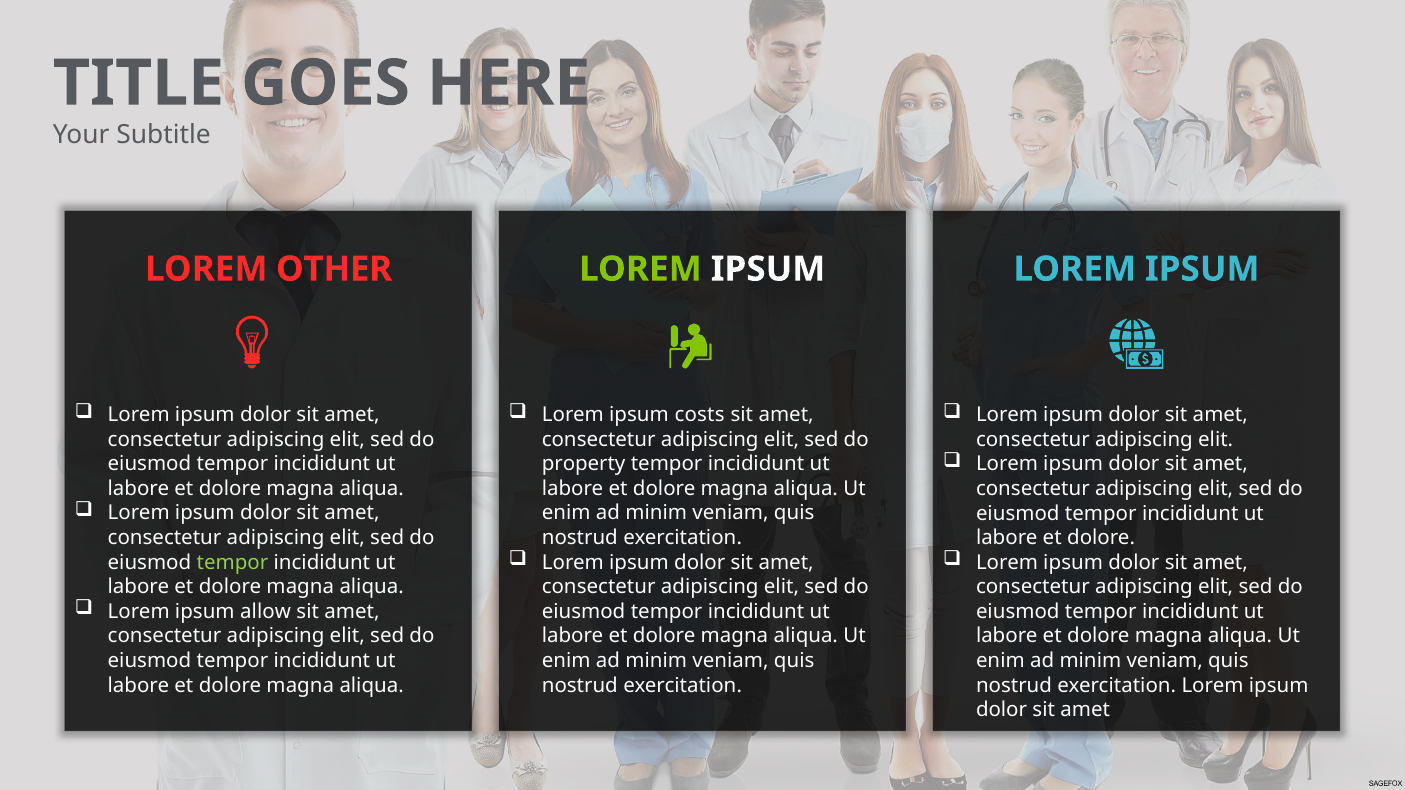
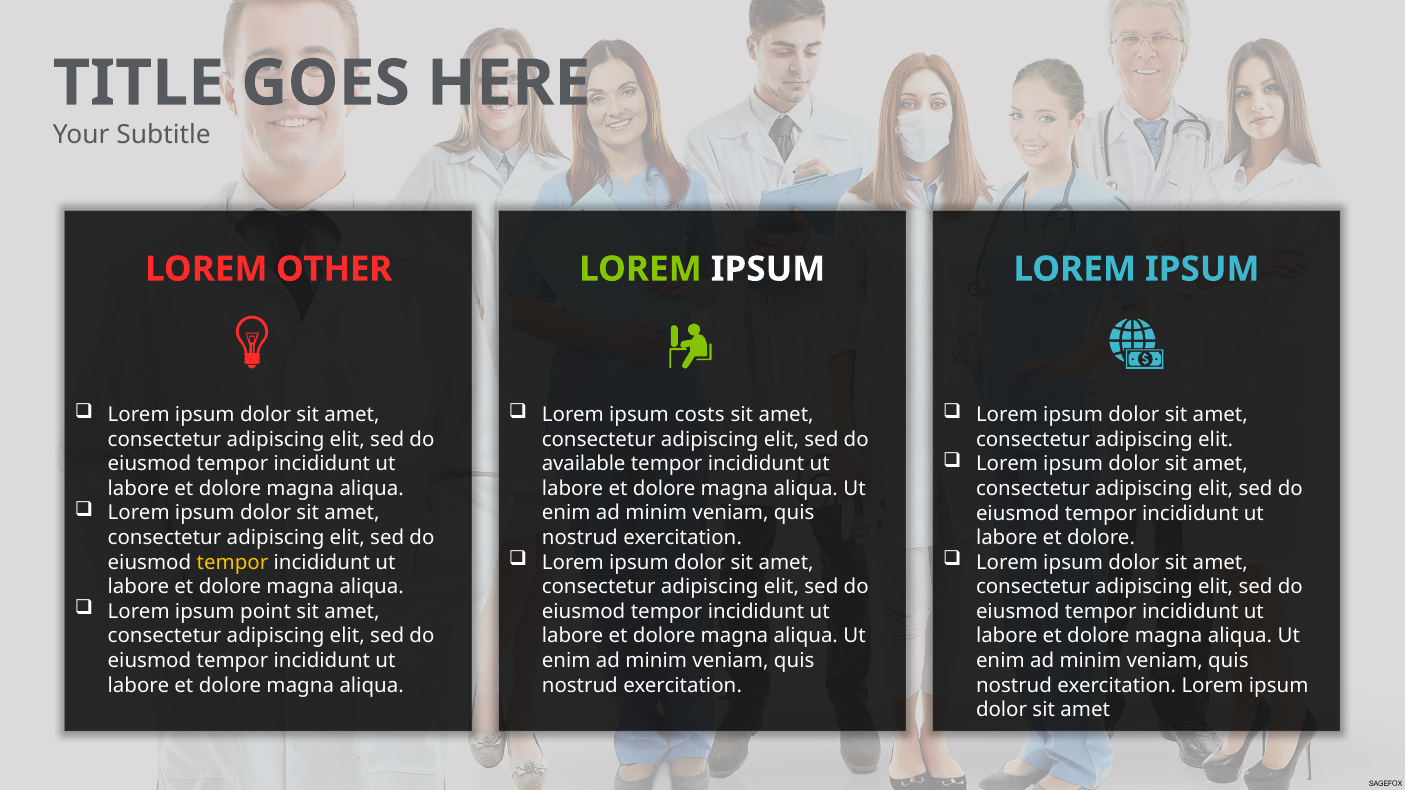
property: property -> available (584, 464)
tempor colour: light green -> yellow (232, 563)
allow: allow -> point (265, 612)
